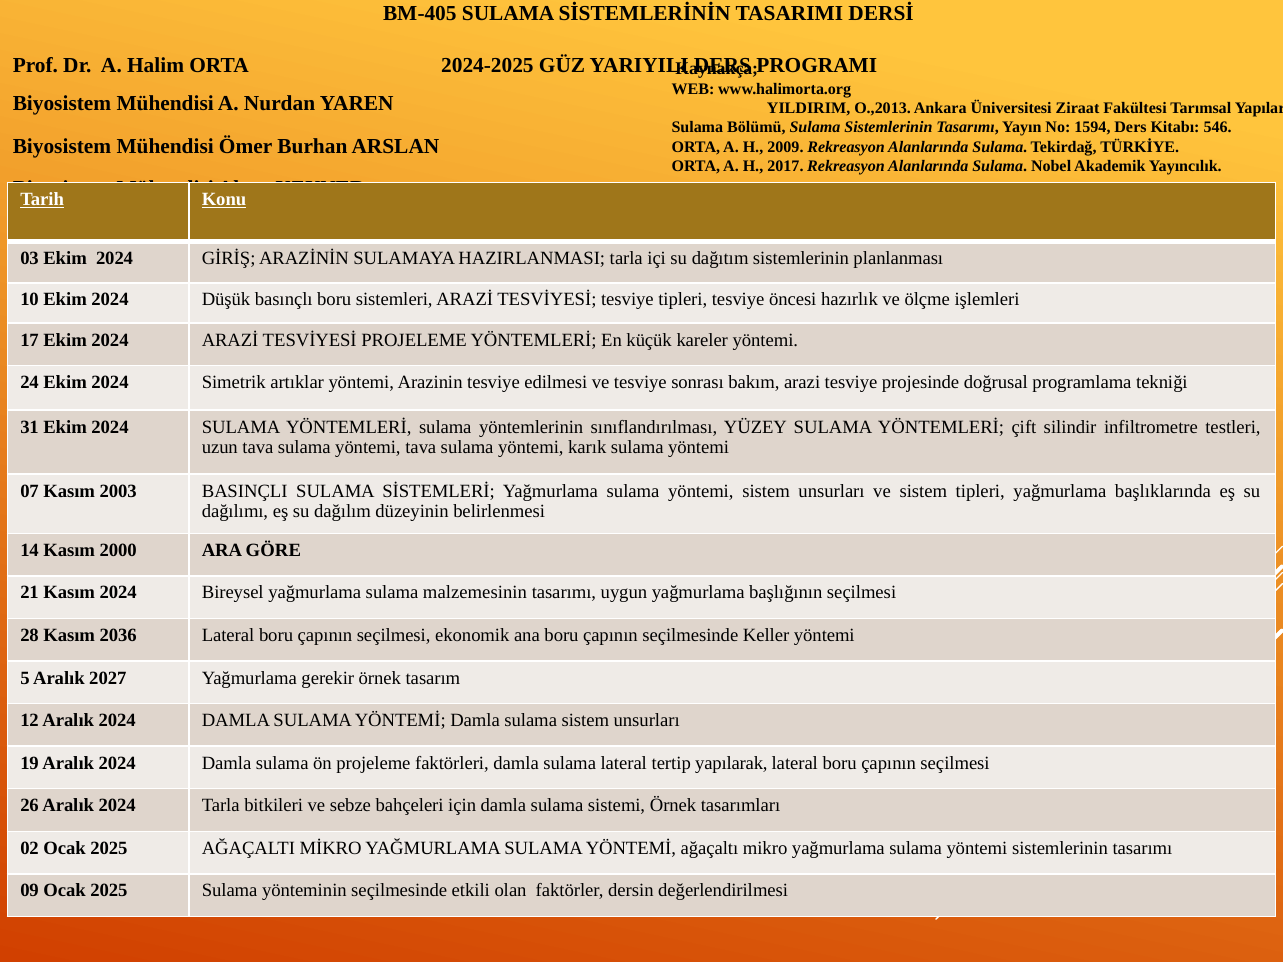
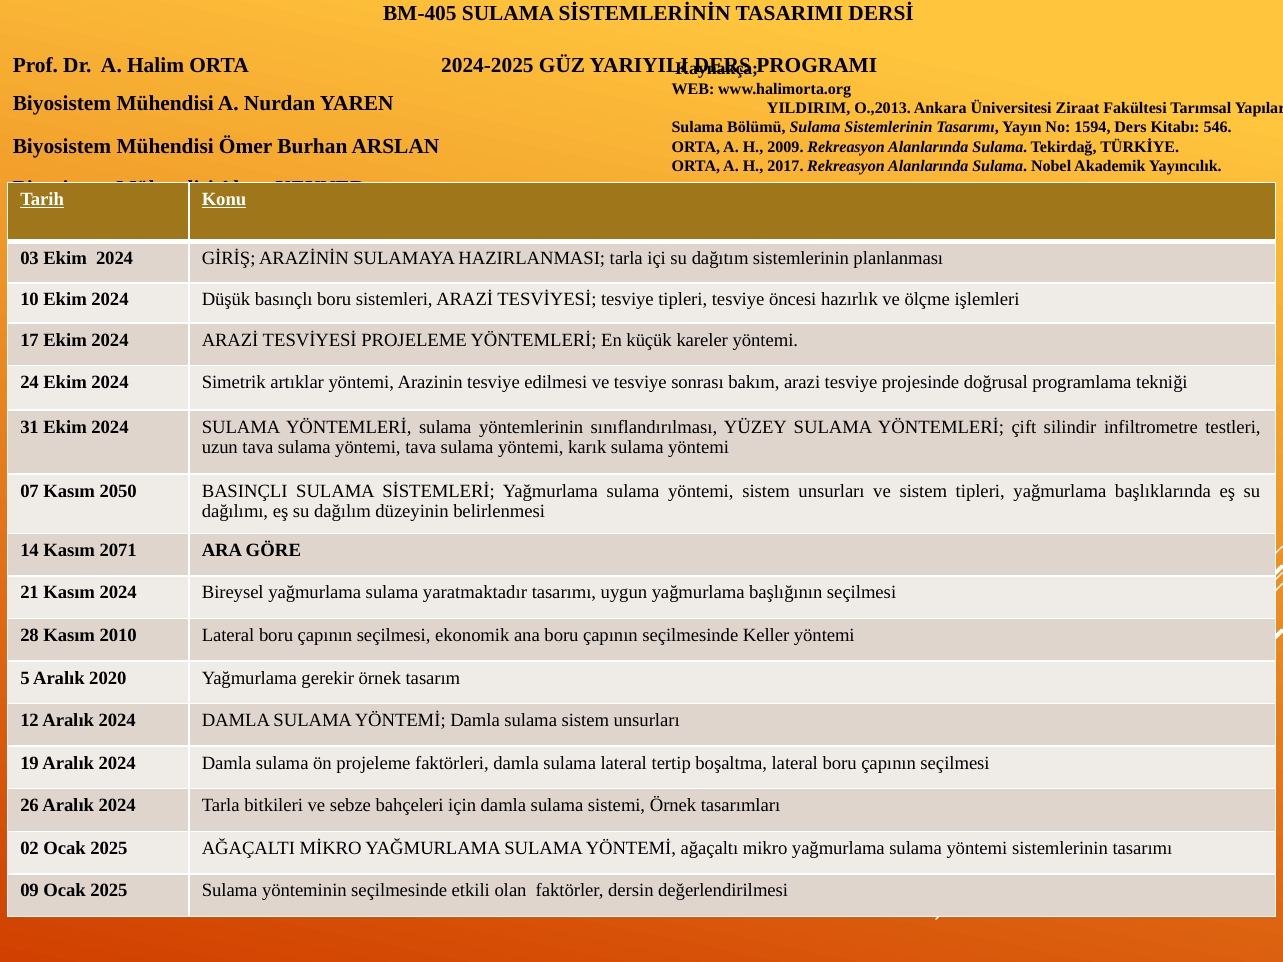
2003: 2003 -> 2050 (118, 491)
2000: 2000 -> 2071 (118, 550)
malzemesinin: malzemesinin -> yaratmaktadır (475, 593)
2036: 2036 -> 2010 (118, 635)
2027: 2027 -> 2020 (108, 678)
yapılarak: yapılarak -> boşaltma (731, 763)
